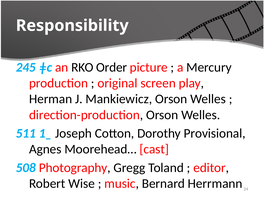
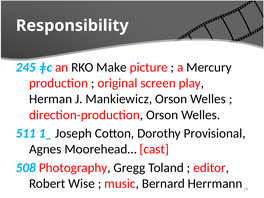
Order: Order -> Make (111, 67)
